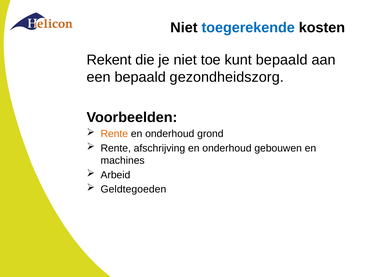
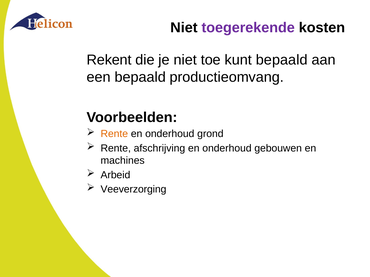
toegerekende colour: blue -> purple (248, 28)
gezondheidszorg: gezondheidszorg -> productieomvang (227, 77)
Geldtegoeden: Geldtegoeden -> Veeverzorging (133, 190)
